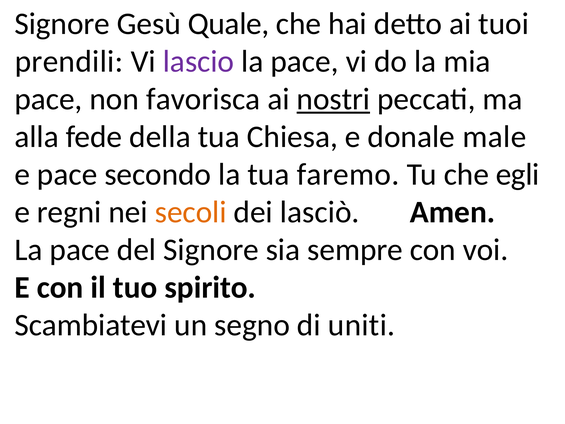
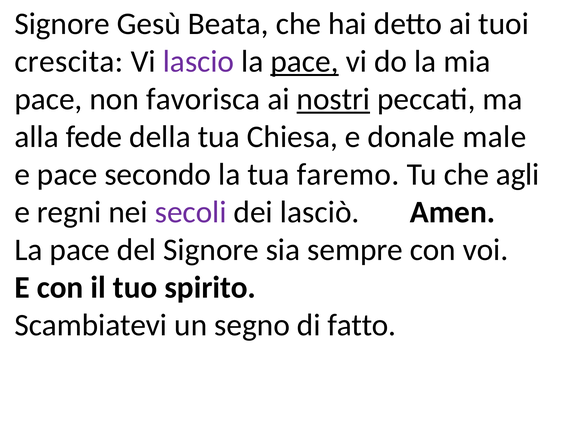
Quale: Quale -> Beata (228, 24)
prendili: prendili -> crescita (69, 61)
pace underline: none -> present (305, 61)
egli: egli -> agli (518, 174)
secoli colour: orange -> purple (191, 212)
uniti: uniti -> fatto (362, 325)
